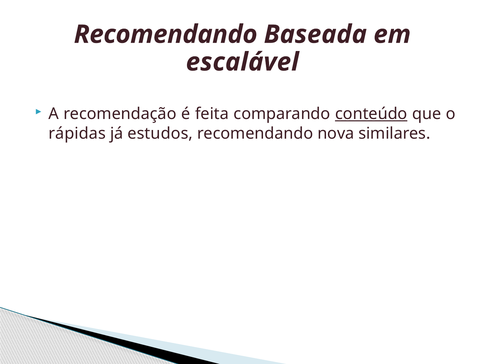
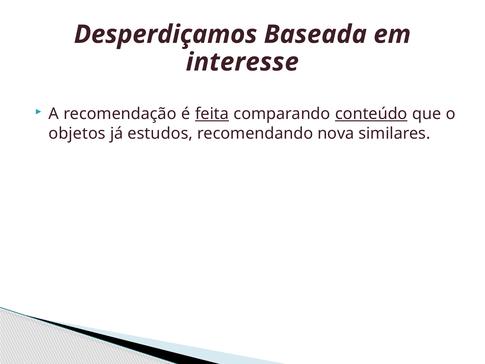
Recomendando: Recomendando -> Desperdiçamos (166, 34)
escalável: escalável -> interesse (242, 62)
feita underline: none -> present (212, 114)
rápidas: rápidas -> objetos (77, 133)
